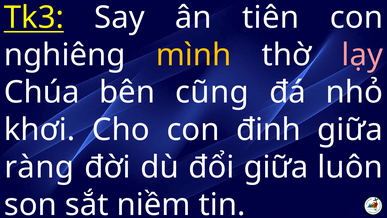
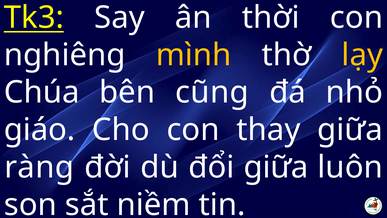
tiên: tiên -> thời (271, 18)
lạy colour: pink -> yellow (362, 55)
khơi: khơi -> giáo (40, 130)
đinh: đinh -> thay (268, 130)
